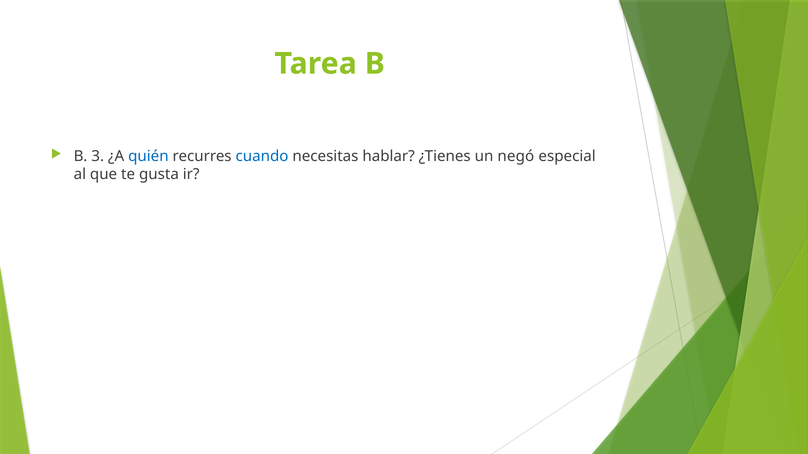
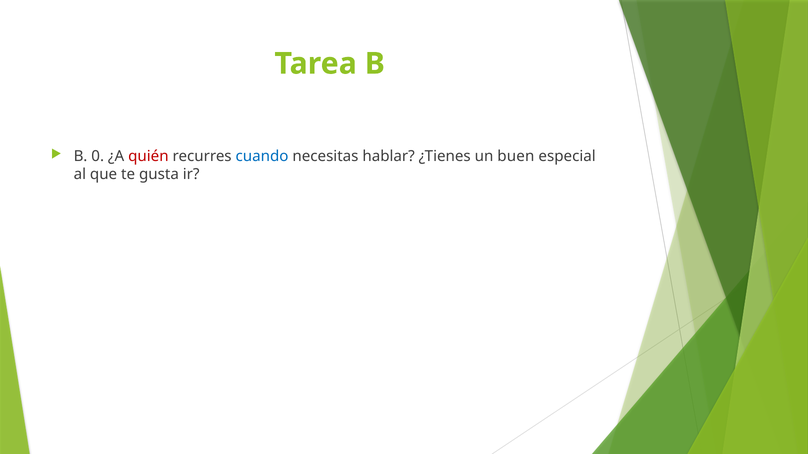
3: 3 -> 0 (98, 156)
quién colour: blue -> red (148, 156)
negó: negó -> buen (516, 156)
